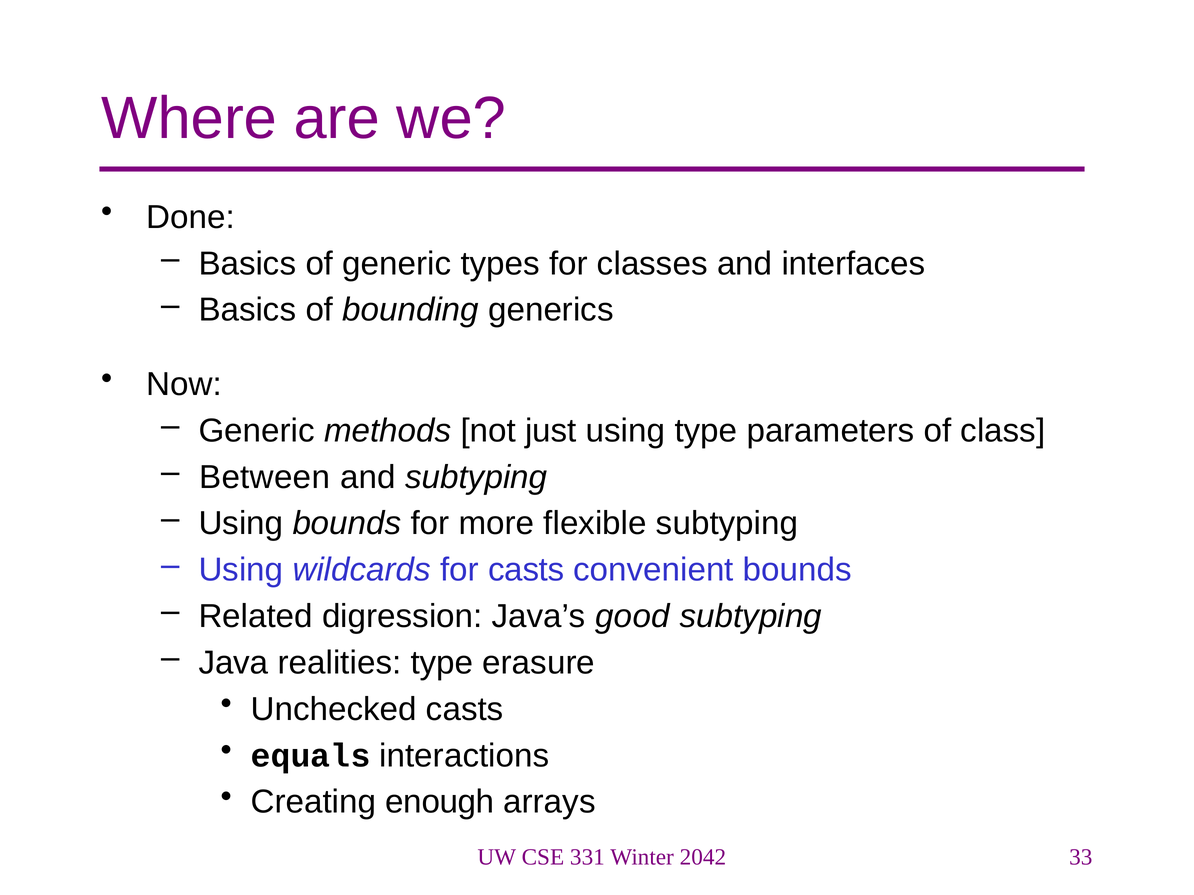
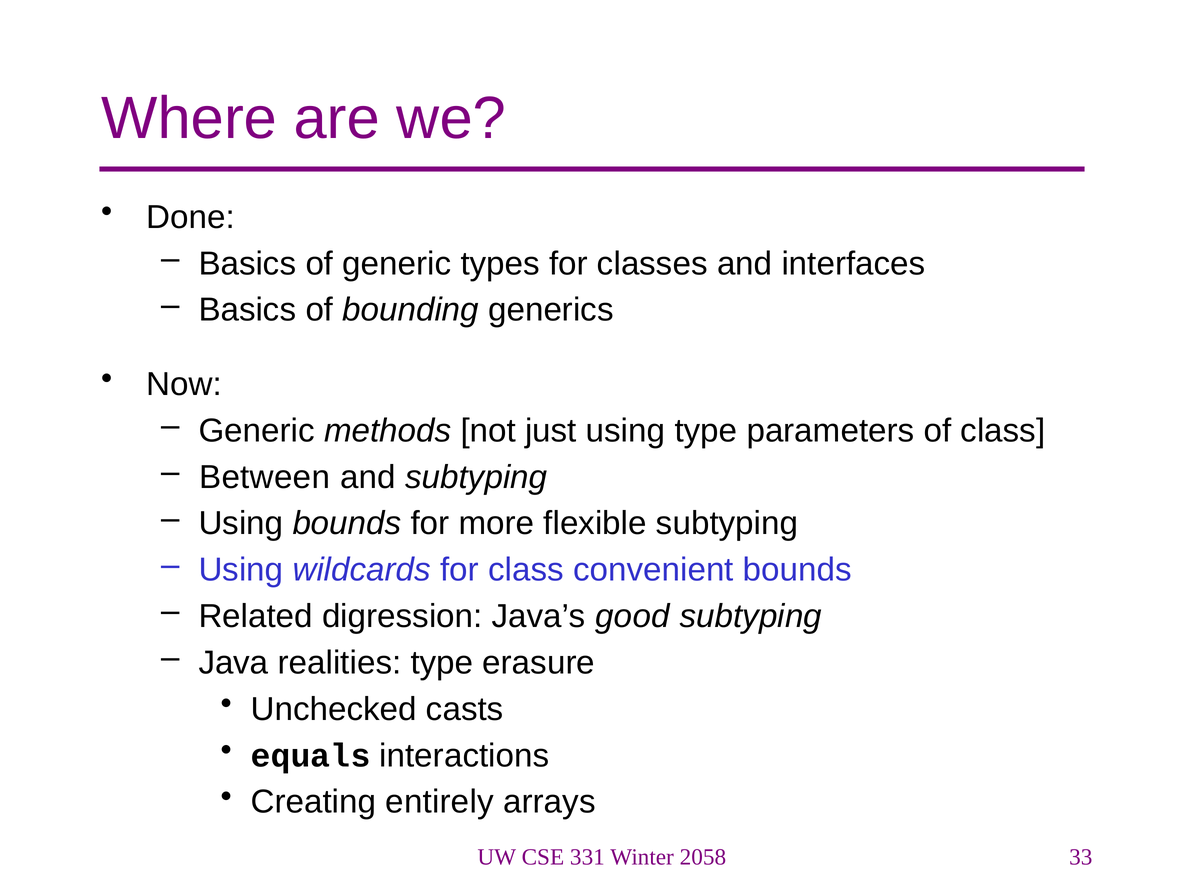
for casts: casts -> class (526, 570)
enough: enough -> entirely (440, 802)
2042: 2042 -> 2058 (703, 857)
